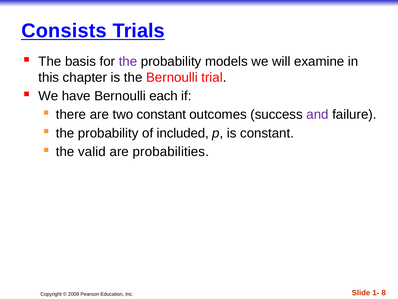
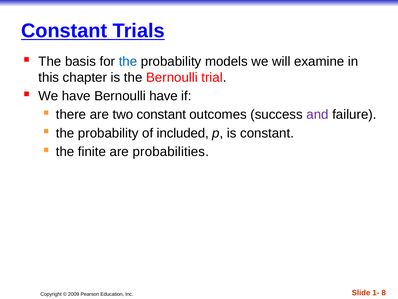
Consists: Consists -> Constant (64, 31)
the colour: purple -> blue (128, 61)
Bernoulli each: each -> have (164, 96)
valid: valid -> finite (92, 152)
